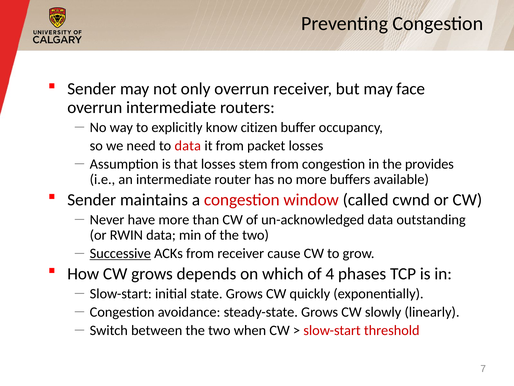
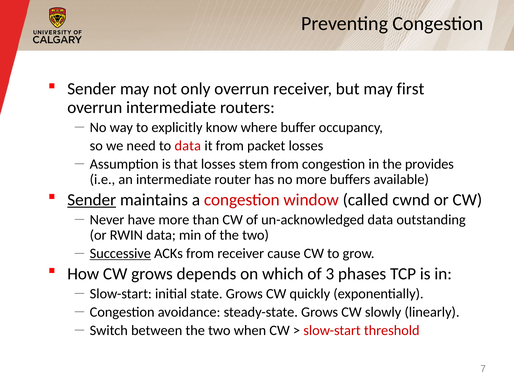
face: face -> first (410, 89)
citizen: citizen -> where (259, 127)
Sender underline: none -> present (92, 200)
4: 4 -> 3 (330, 274)
